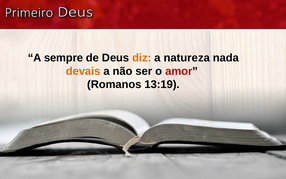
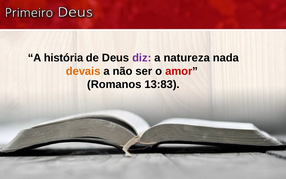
sempre: sempre -> história (64, 58)
diz colour: orange -> purple (142, 58)
13:19: 13:19 -> 13:83 (162, 84)
